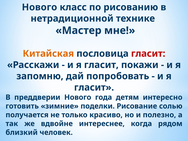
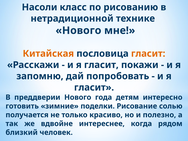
Нового: Нового -> Насоли (40, 7)
Мастер: Мастер -> Нового (78, 30)
гласит colour: red -> orange (148, 54)
